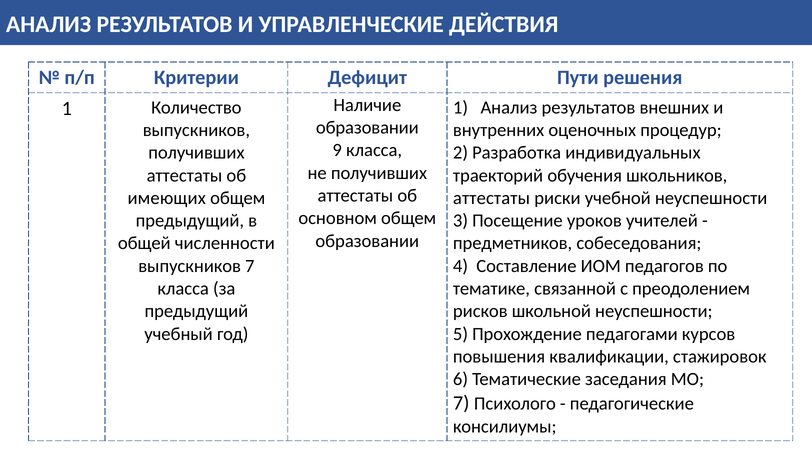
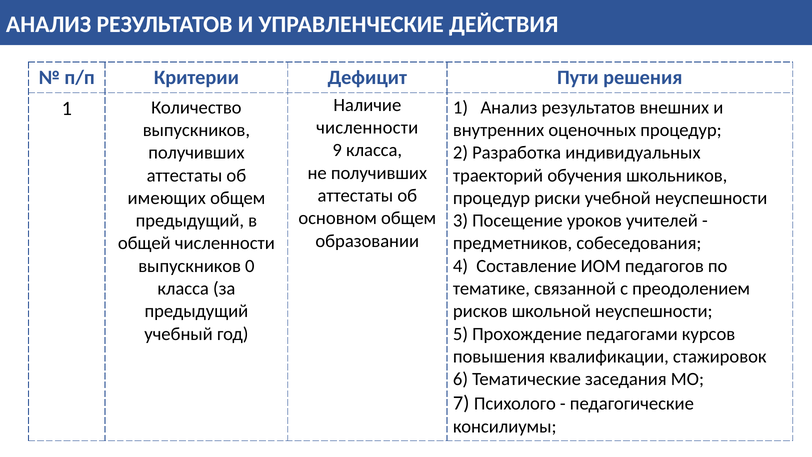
образовании: образовании -> численности (367, 128)
аттестаты: аттестаты -> процедур (492, 198)
выпускников 7: 7 -> 0 (250, 266)
